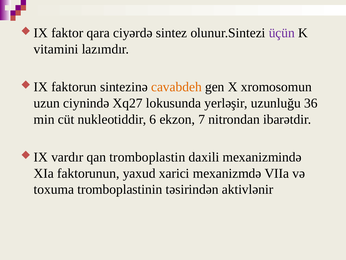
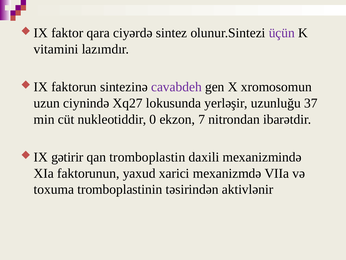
cavabdeh colour: orange -> purple (176, 87)
36: 36 -> 37 (311, 103)
6: 6 -> 0 (153, 119)
vardır: vardır -> gətirir (67, 157)
